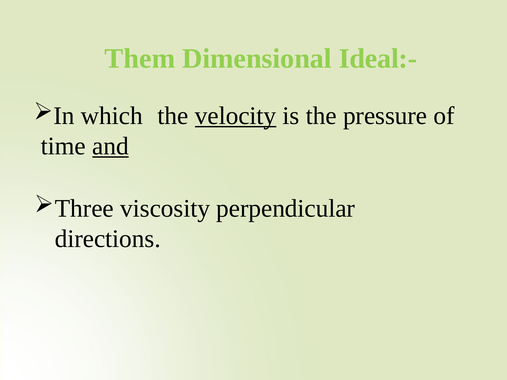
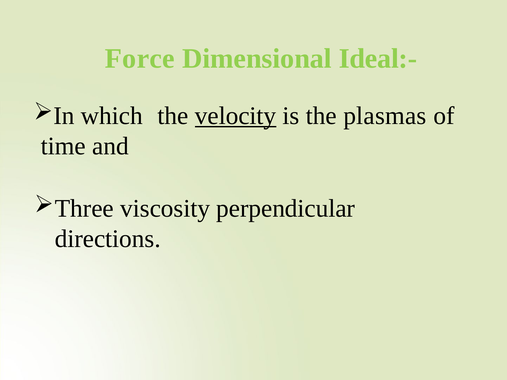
Them: Them -> Force (140, 58)
pressure: pressure -> plasmas (385, 116)
and underline: present -> none (110, 146)
